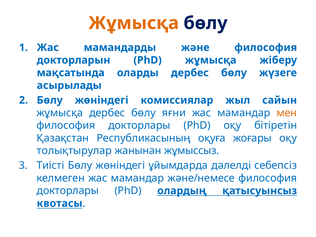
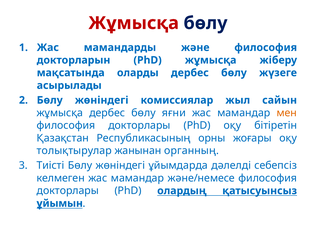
Жұмысқа colour: orange -> red (134, 23)
оқуға: оқуға -> орны (212, 138)
жұмыссыз: жұмыссыз -> органның (192, 151)
квотасы: квотасы -> ұйымын (60, 203)
